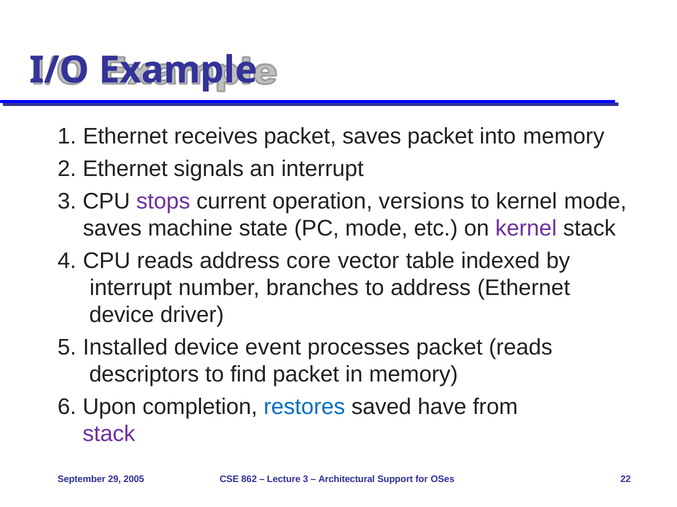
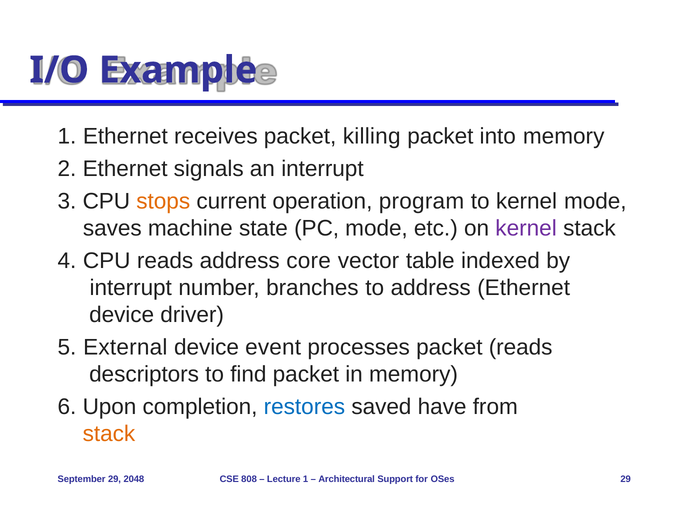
packet saves: saves -> killing (372, 136)
stops colour: purple -> orange (163, 201)
versions: versions -> program (422, 201)
Installed: Installed -> External (125, 348)
stack colour: purple -> orange (109, 434)
2005: 2005 -> 2048 (134, 480)
862: 862 -> 808 (249, 480)
Lecture 3: 3 -> 1 (306, 480)
OSes 22: 22 -> 29 (626, 480)
